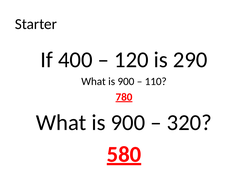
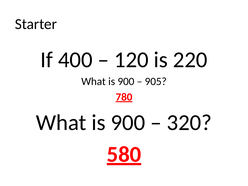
290: 290 -> 220 (190, 60)
110: 110 -> 905 (156, 82)
